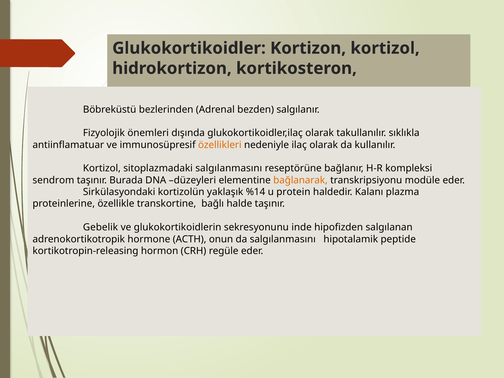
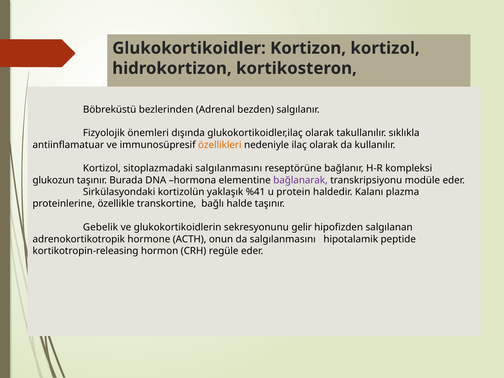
sendrom: sendrom -> glukozun (53, 180)
düzeyleri: düzeyleri -> hormona (192, 180)
bağlanarak colour: orange -> purple (301, 180)
%14: %14 -> %41 (256, 192)
inde: inde -> gelir (302, 227)
